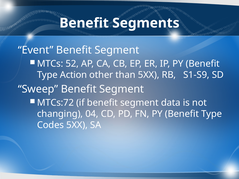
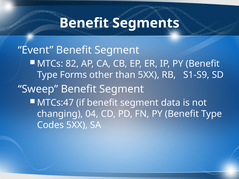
52: 52 -> 82 (72, 64)
Action: Action -> Forms (74, 75)
MTCs:72: MTCs:72 -> MTCs:47 (55, 103)
